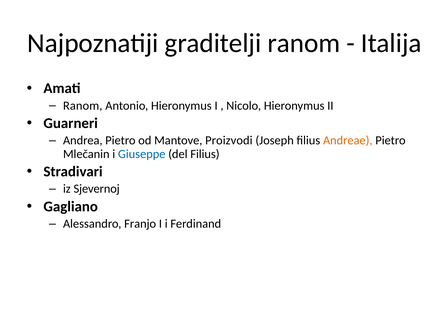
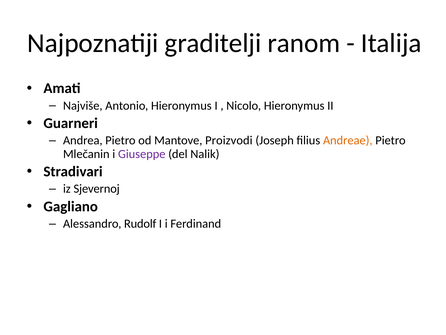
Ranom: Ranom -> Najviše (83, 105)
Giuseppe colour: blue -> purple (142, 154)
del Filius: Filius -> Nalik (205, 154)
Franjo: Franjo -> Rudolf (140, 223)
